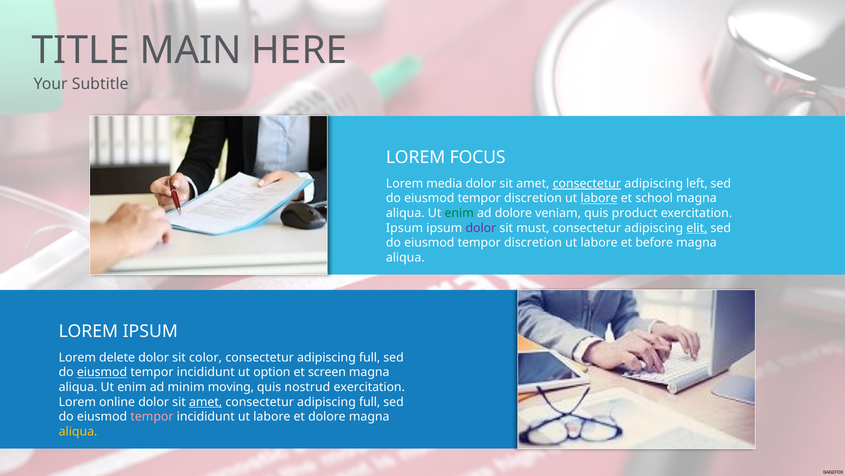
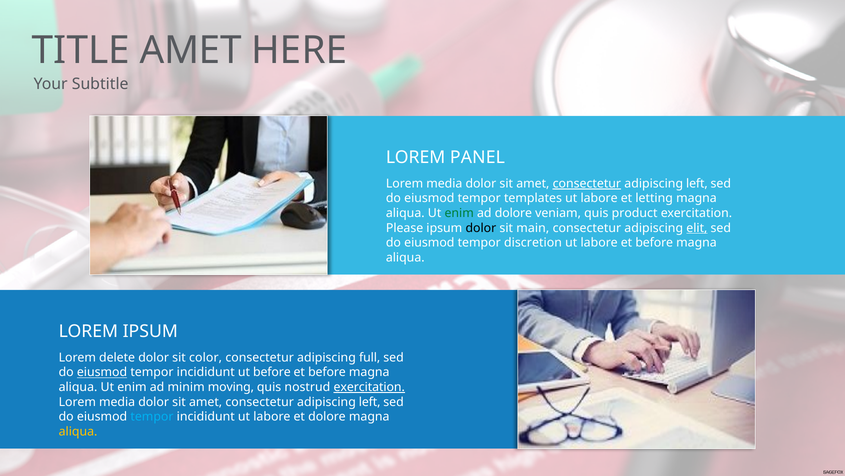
TITLE MAIN: MAIN -> AMET (191, 50)
FOCUS: FOCUS -> PANEL (477, 157)
discretion: discretion -> templates (533, 198)
labore underline: present -> none (599, 198)
school: school -> letting (654, 198)
Ipsum: Ipsum -> Please (405, 228)
dolor colour: purple -> black (481, 228)
must: must -> main (533, 228)
ut option: option -> before (272, 372)
screen: screen -> before (327, 372)
exercitation underline: none -> present (369, 387)
online: online -> media (117, 401)
amet underline: present -> none (206, 401)
full: full -> left (370, 401)
tempor colour: pink -> light blue (152, 416)
